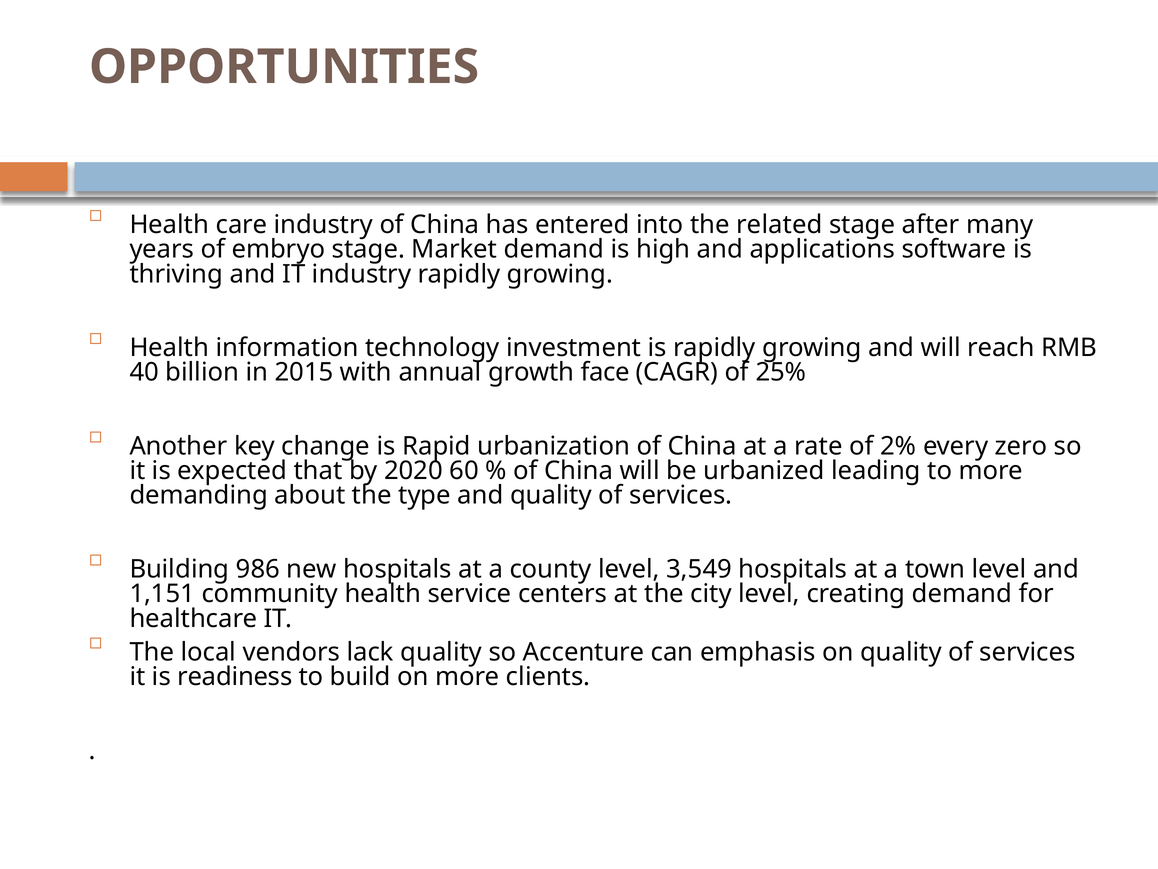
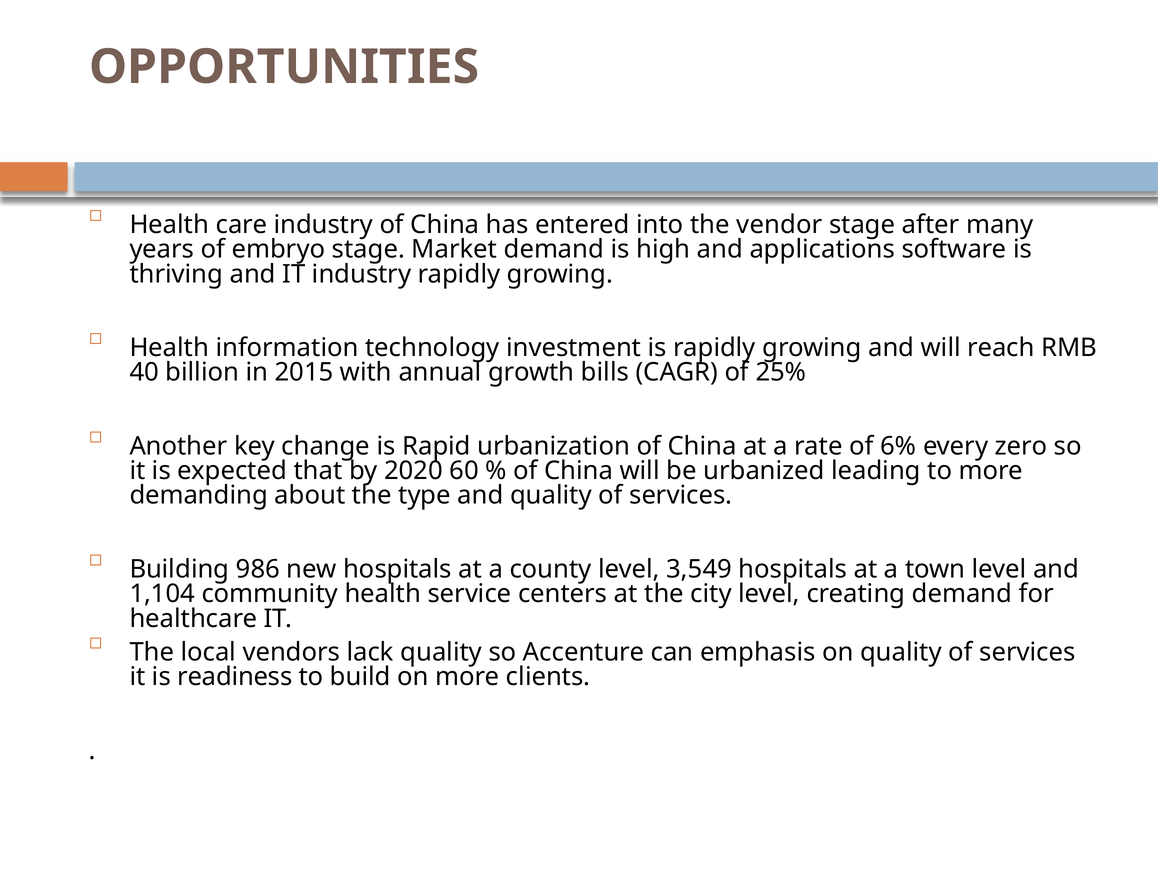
related: related -> vendor (779, 225)
face: face -> bills (605, 372)
2%: 2% -> 6% (898, 446)
1,151: 1,151 -> 1,104 (162, 593)
